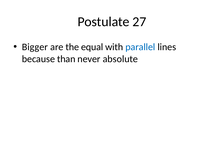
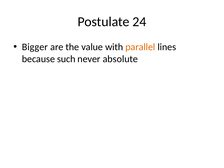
27: 27 -> 24 (139, 22)
equal: equal -> value (92, 47)
parallel colour: blue -> orange (140, 47)
than: than -> such (66, 59)
